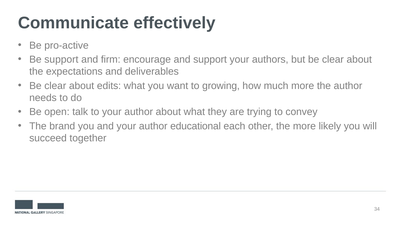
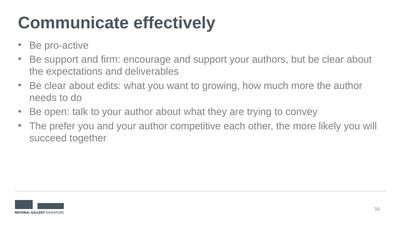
brand: brand -> prefer (62, 126)
educational: educational -> competitive (196, 126)
